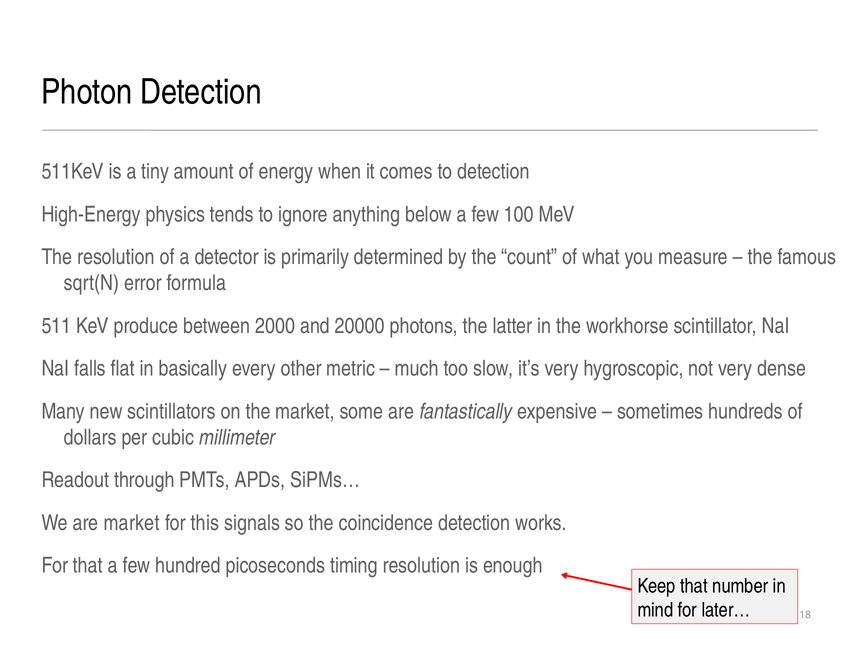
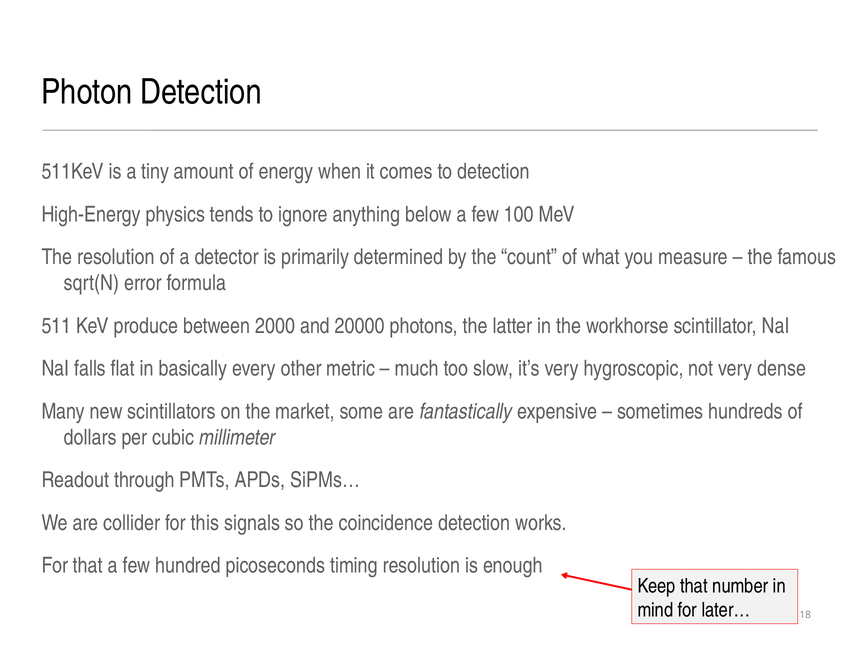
are market: market -> collider (132, 523)
